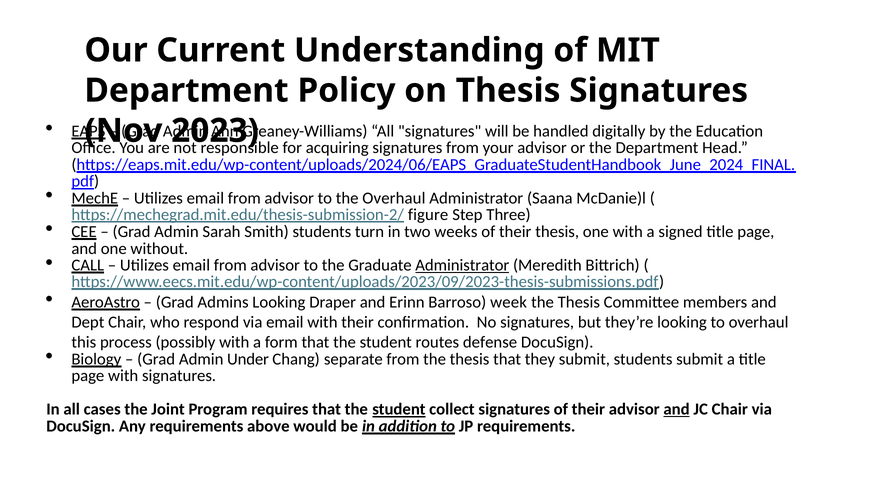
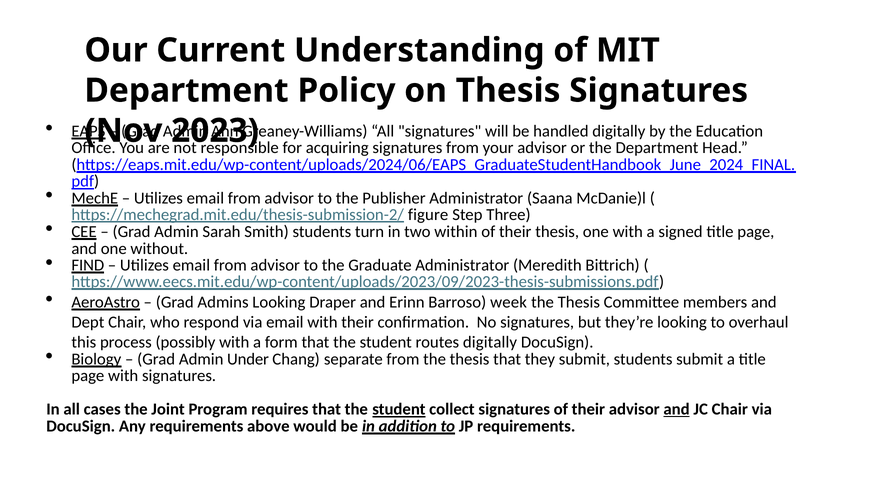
the Overhaul: Overhaul -> Publisher (394, 198)
weeks: weeks -> within (456, 232)
CALL: CALL -> FIND (88, 265)
Administrator underline: present -> none (462, 265)
routes defense: defense -> digitally (490, 342)
